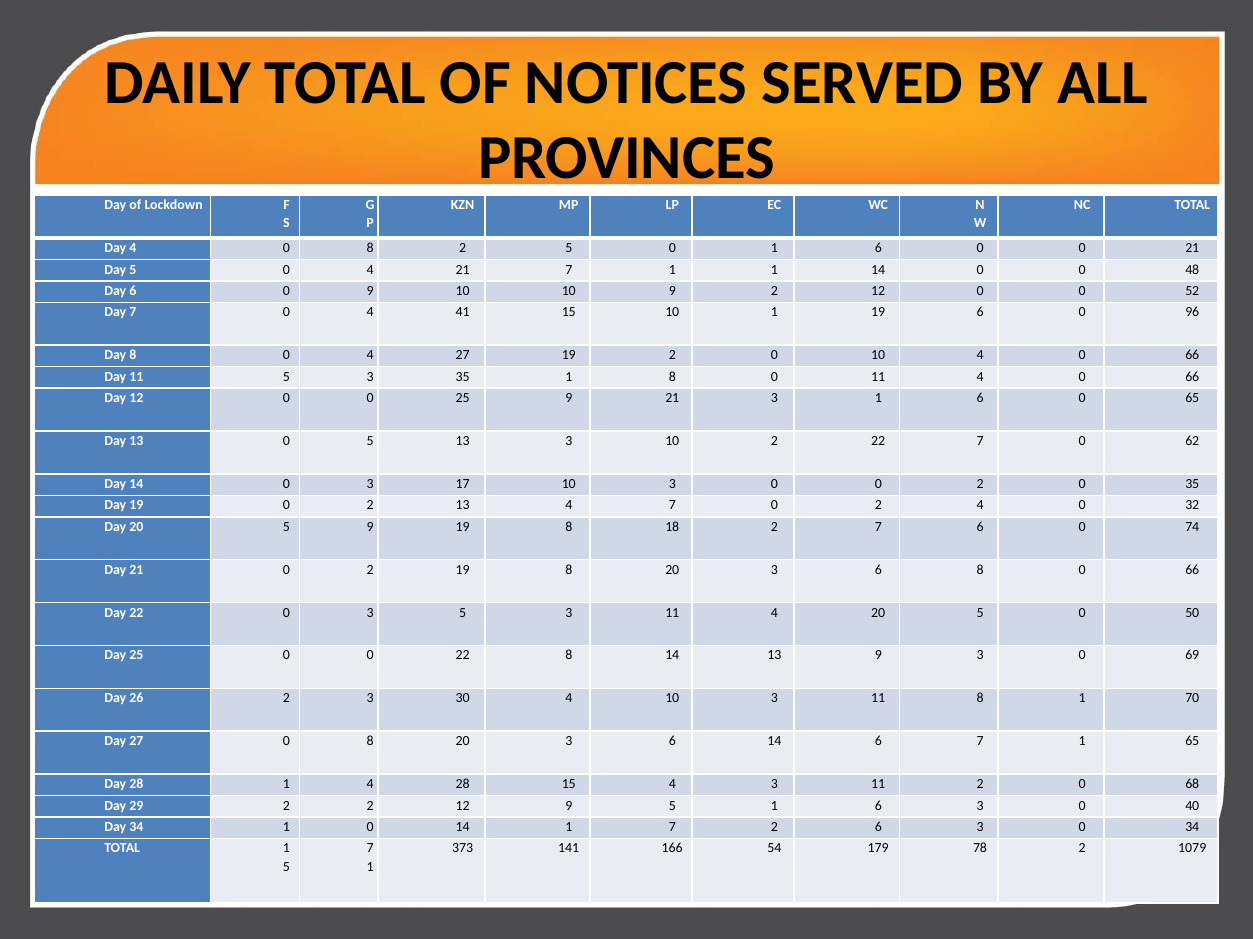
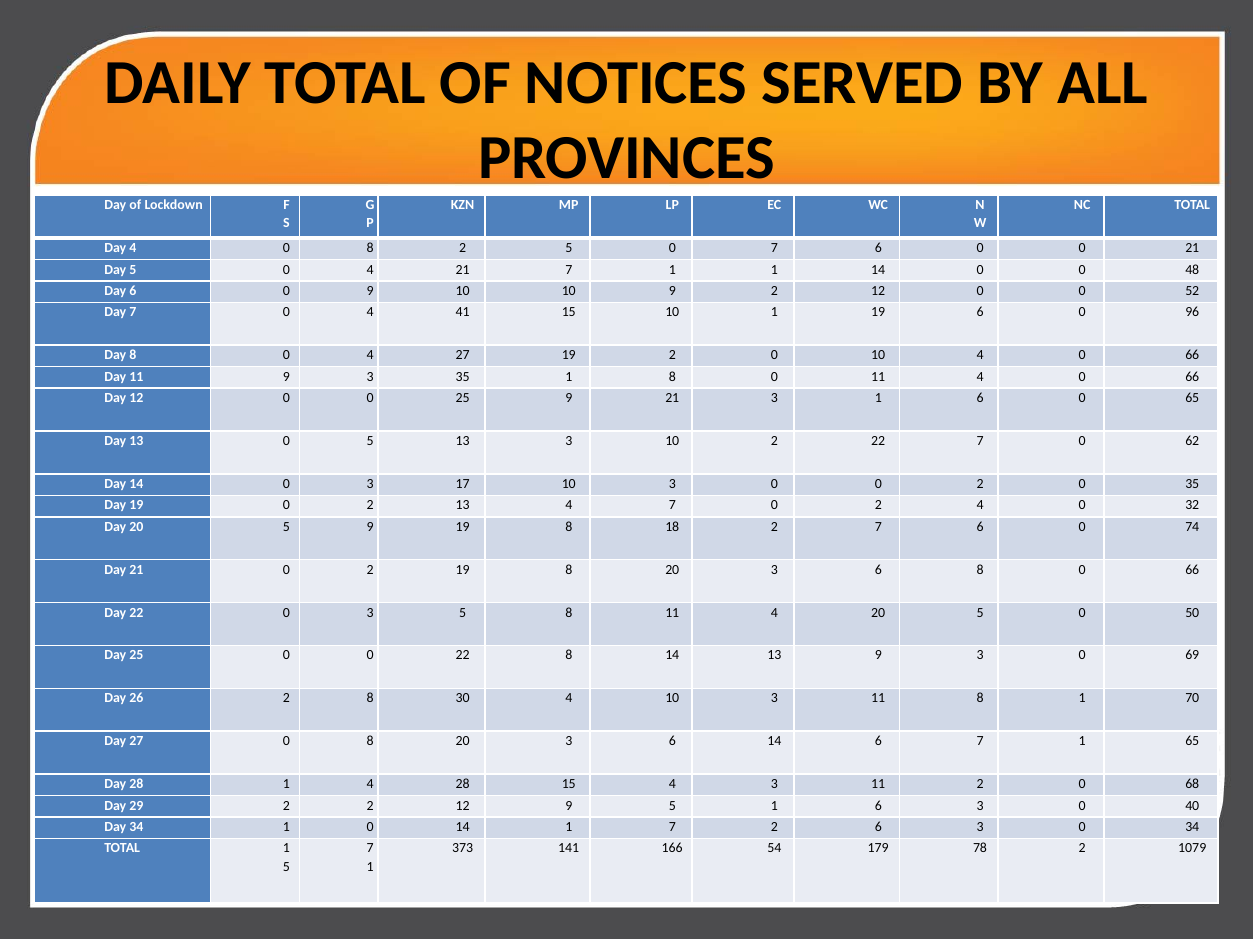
0 1: 1 -> 7 (774, 248)
11 5: 5 -> 9 (286, 377)
3 5 3: 3 -> 8 (569, 613)
2 3: 3 -> 8 (370, 699)
